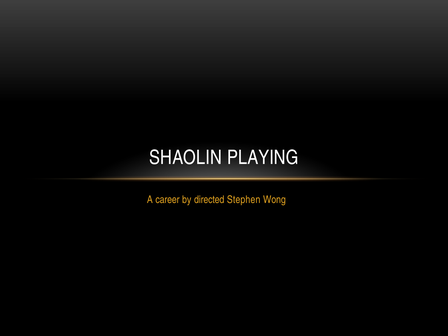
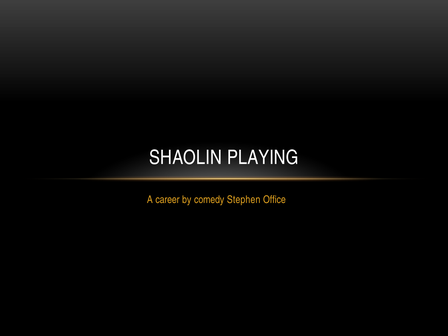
directed: directed -> comedy (209, 200)
Wong: Wong -> Office (274, 200)
